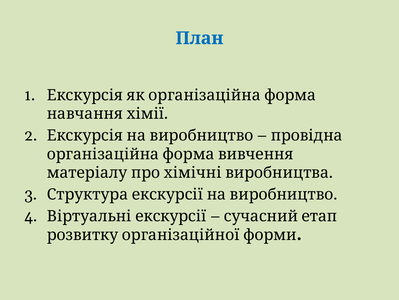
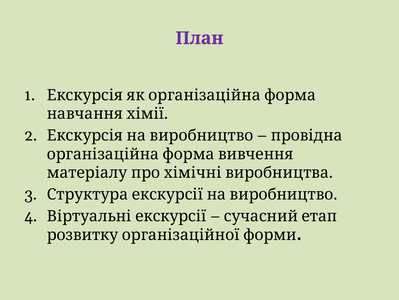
План colour: blue -> purple (199, 38)
